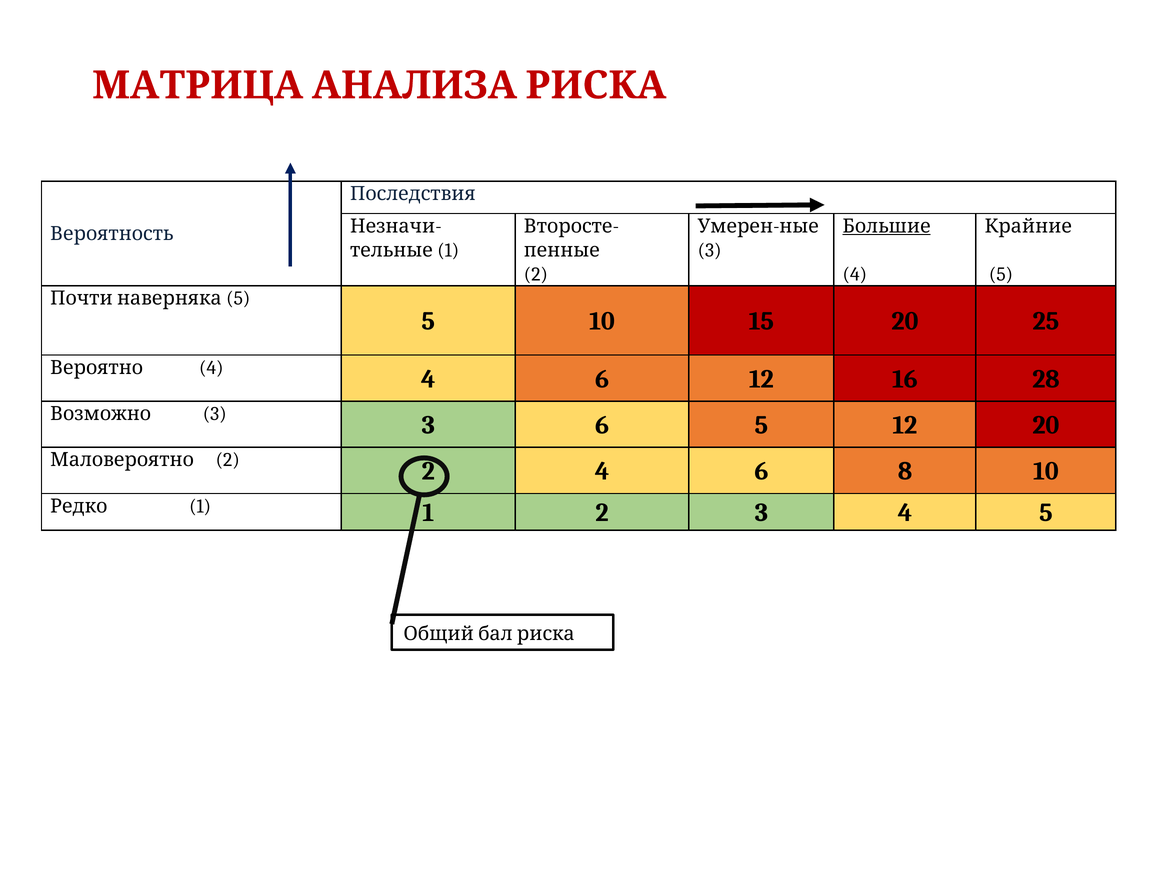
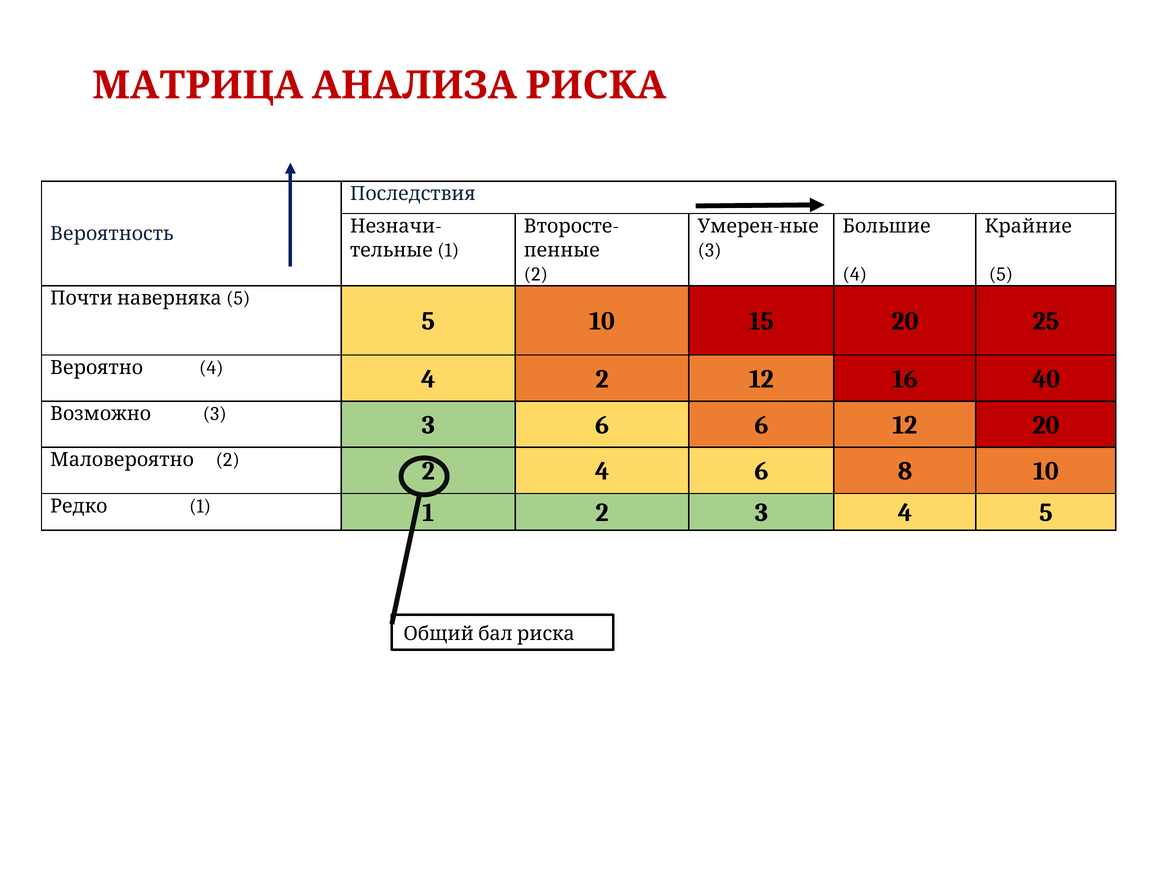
Большие underline: present -> none (887, 226)
4 4 6: 6 -> 2 (602, 379)
28: 28 -> 40 (1046, 379)
6 5: 5 -> 6 (761, 425)
